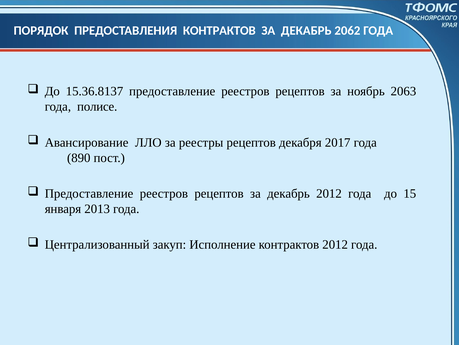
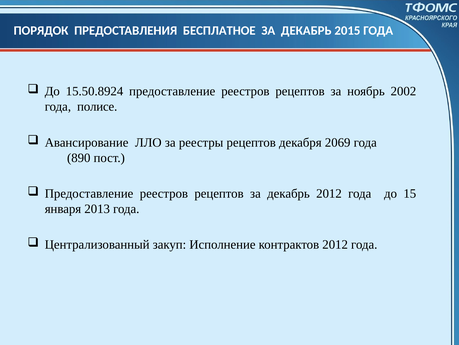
ПРЕДОСТАВЛЕНИЯ КОНТРАКТОВ: КОНТРАКТОВ -> БЕСПЛАТНОЕ (219, 31)
2062: 2062 -> 2015 (347, 31)
15.36.8137: 15.36.8137 -> 15.50.8924 (95, 91)
2063: 2063 -> 2002 (403, 91)
2017: 2017 -> 2069 (338, 142)
